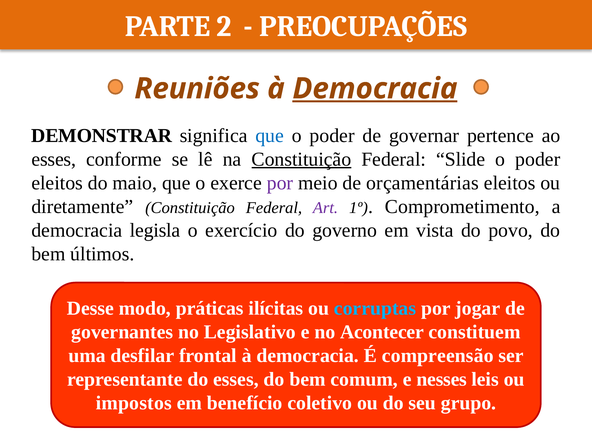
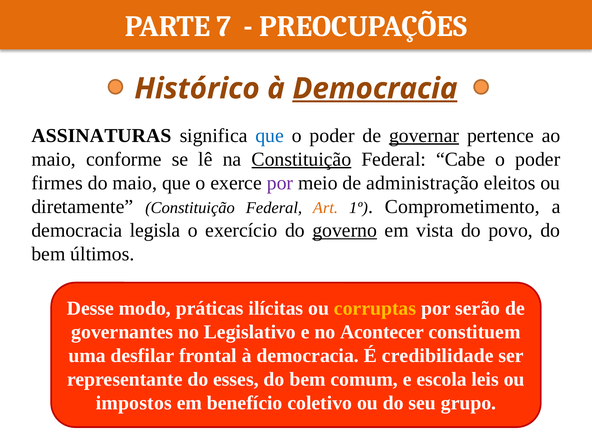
2: 2 -> 7 (224, 26)
Reuniões: Reuniões -> Histórico (197, 89)
DEMONSTRAR: DEMONSTRAR -> ASSINATURAS (101, 136)
governar underline: none -> present (424, 136)
esses: esses -> maio (54, 159)
Slide: Slide -> Cabe (461, 159)
eleitos: eleitos -> firmes (57, 183)
orçamentárias: orçamentárias -> administração (423, 183)
Art colour: purple -> orange (325, 208)
governo underline: none -> present (345, 230)
corruptas colour: light blue -> yellow (375, 308)
jogar: jogar -> serão (478, 308)
compreensão: compreensão -> credibilidade (438, 356)
nesses: nesses -> escola (442, 379)
